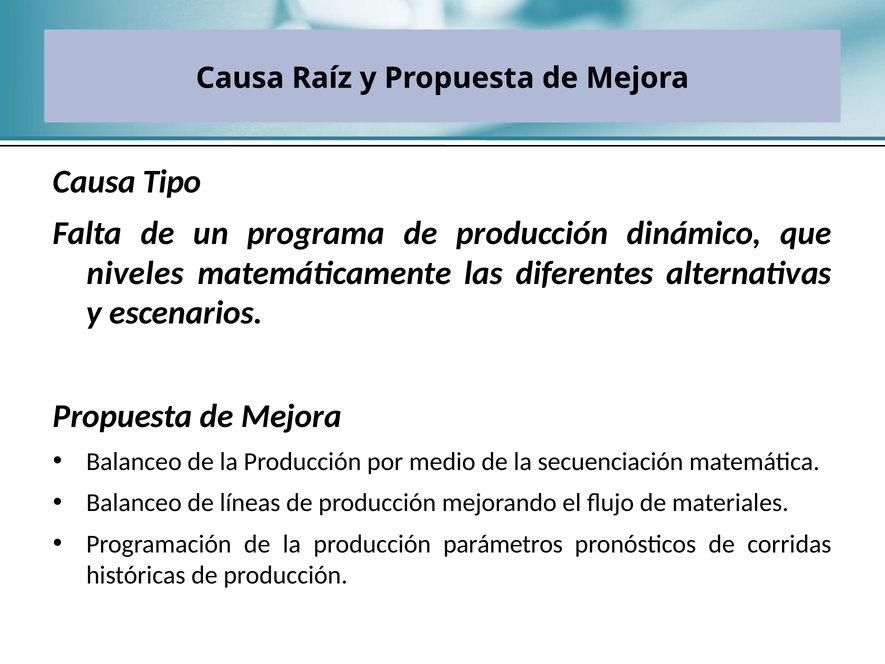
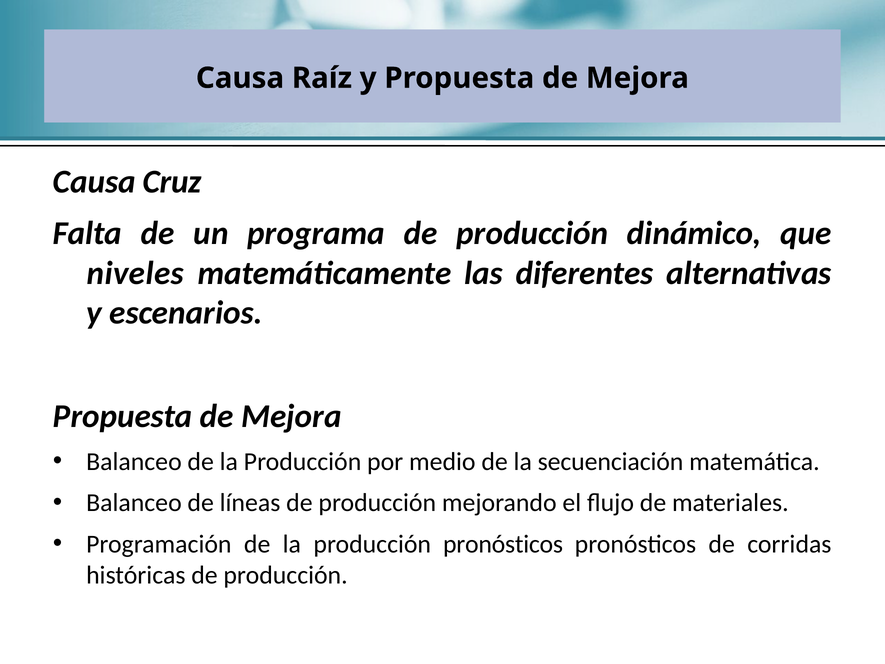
Tipo: Tipo -> Cruz (172, 181)
producción parámetros: parámetros -> pronósticos (503, 544)
